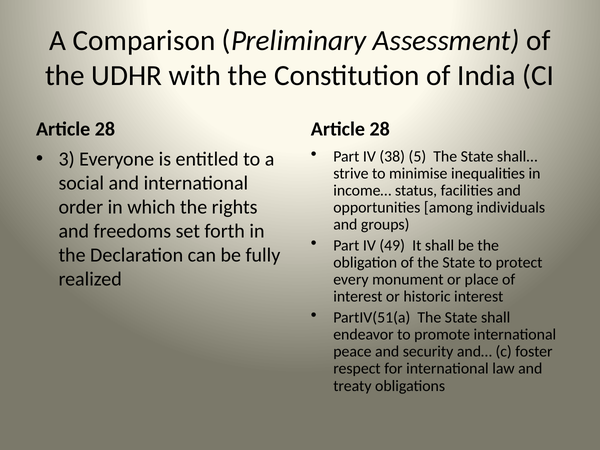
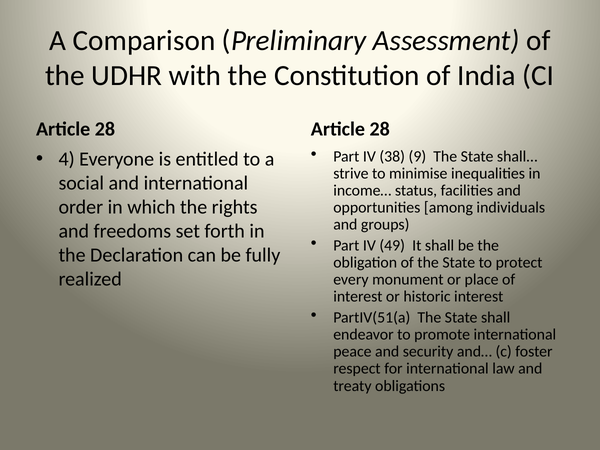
5: 5 -> 9 (417, 156)
3: 3 -> 4 (67, 159)
